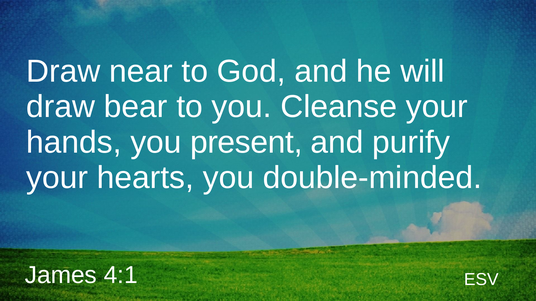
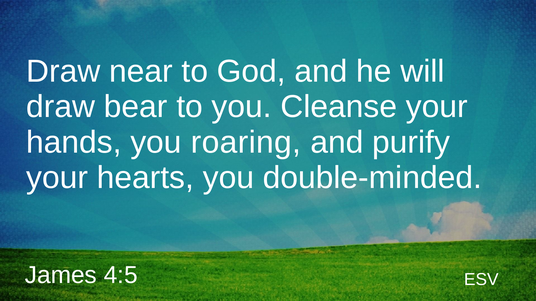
present: present -> roaring (246, 143)
4:1: 4:1 -> 4:5 (121, 276)
